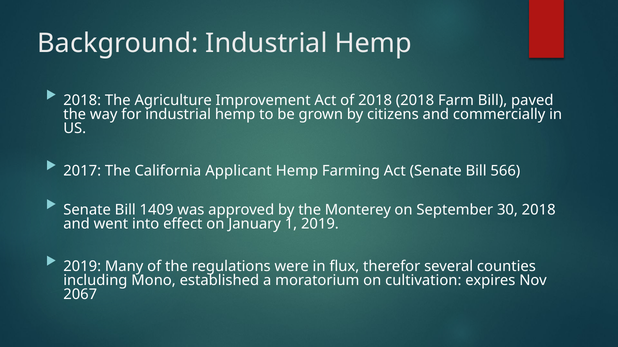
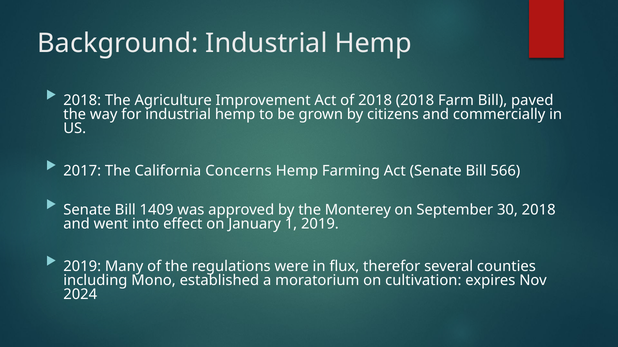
Applicant: Applicant -> Concerns (238, 171)
2067: 2067 -> 2024 (80, 295)
